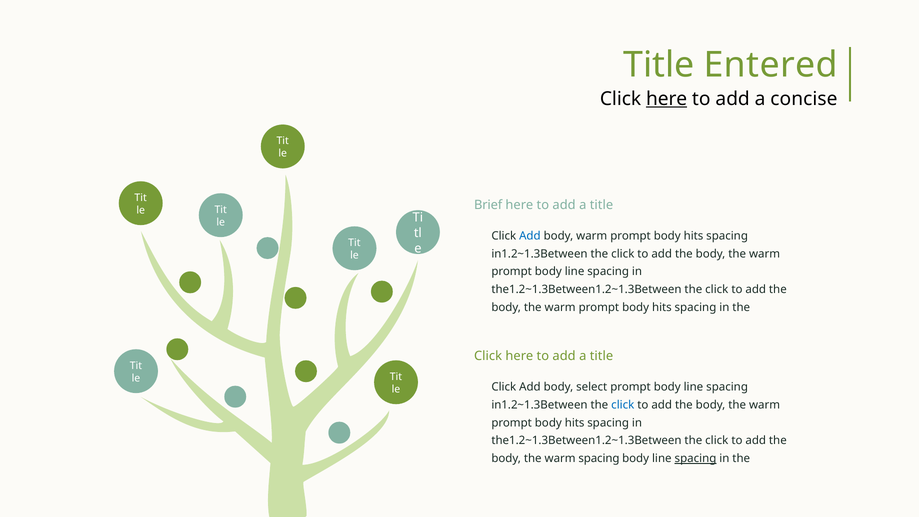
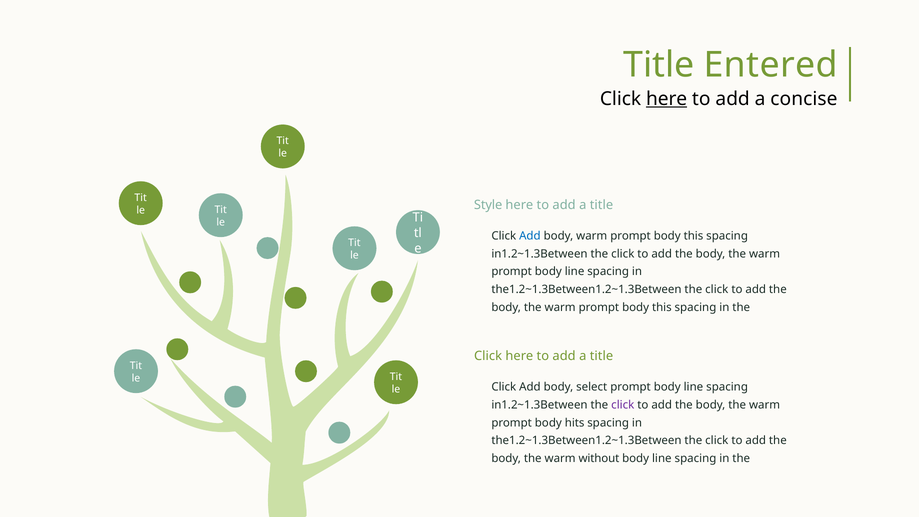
Brief: Brief -> Style (488, 205)
hits: hits -> this (693, 236)
hits: hits -> this (662, 308)
click colour: blue -> purple (623, 405)
warm spacing: spacing -> without (599, 459)
spacing underline: present -> none (695, 459)
